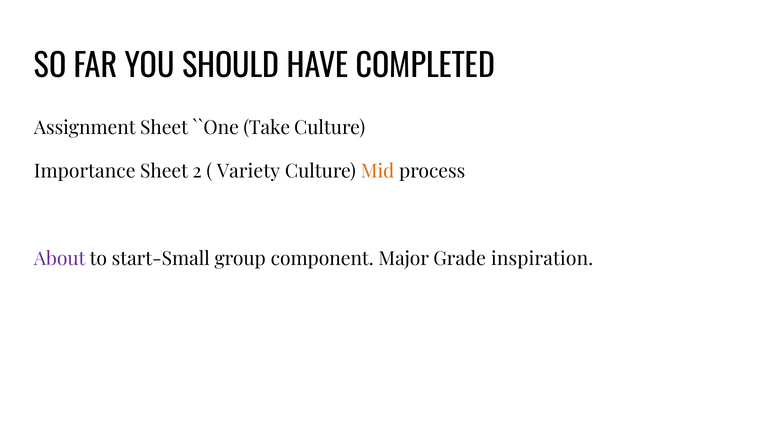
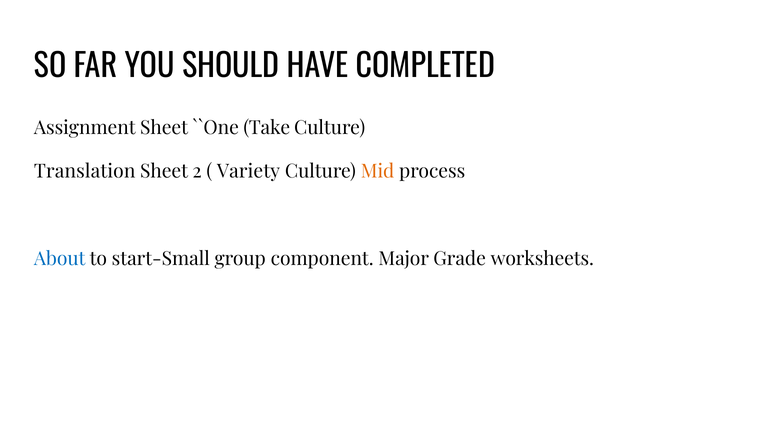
Importance: Importance -> Translation (85, 172)
About colour: purple -> blue (60, 259)
inspiration: inspiration -> worksheets (542, 259)
